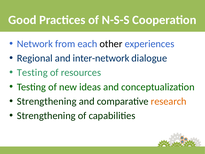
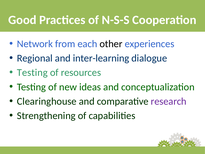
inter-network: inter-network -> inter-learning (101, 58)
Strengthening: Strengthening -> Clearinghouse (47, 101)
research colour: orange -> purple (169, 101)
